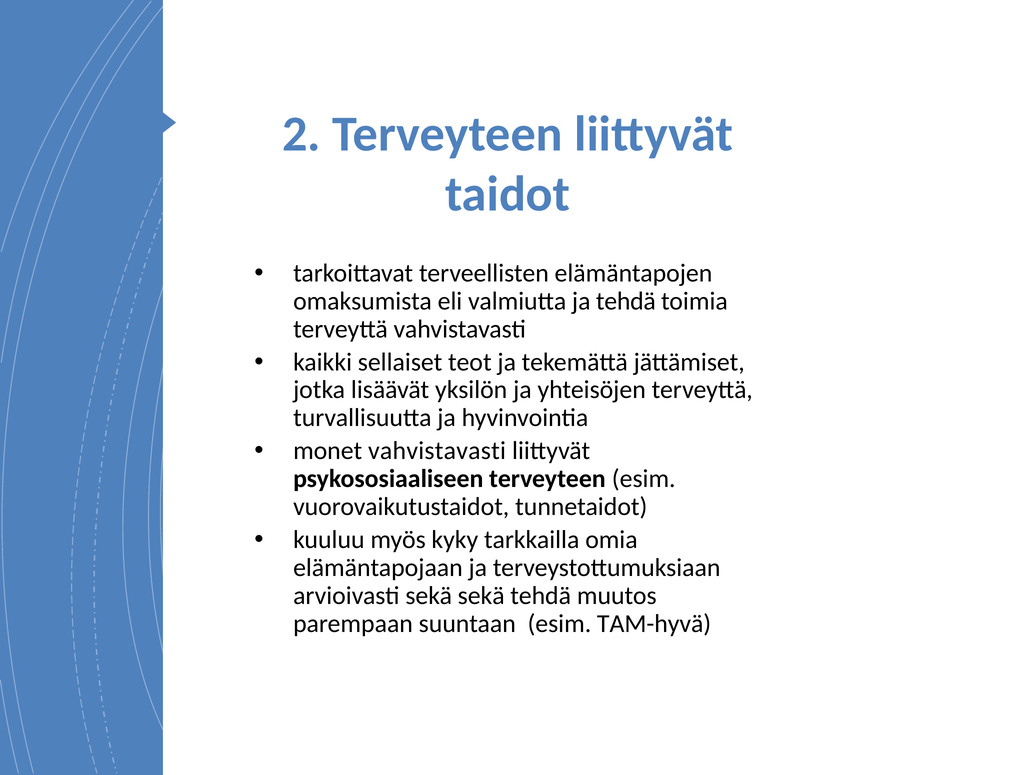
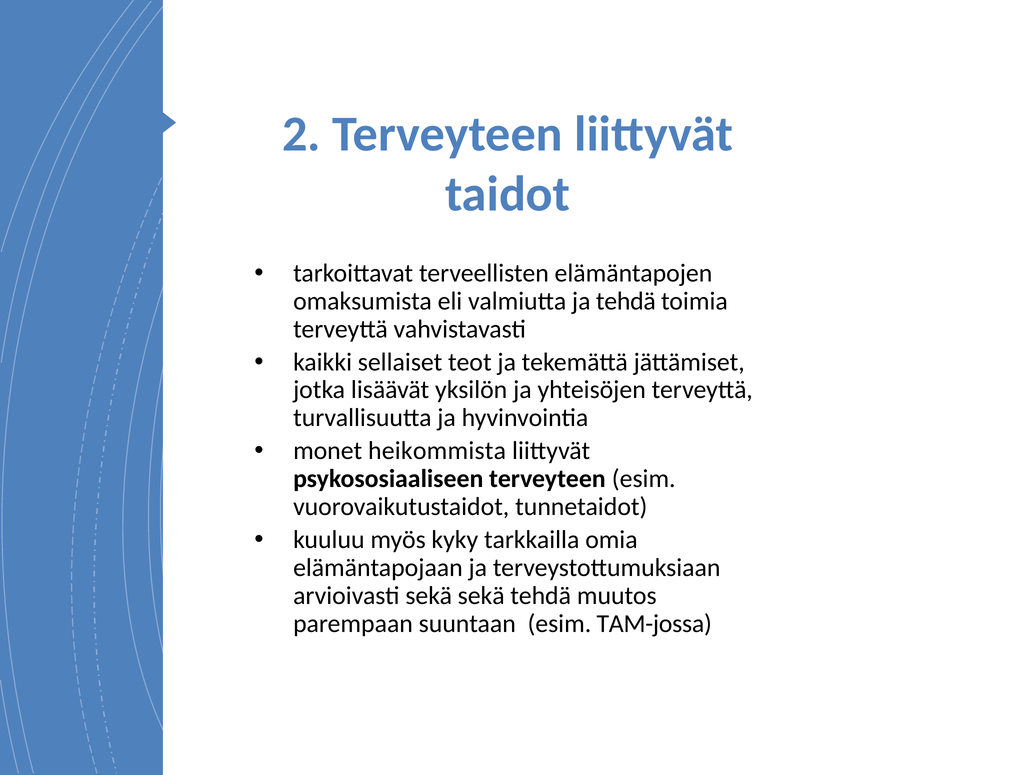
monet vahvistavasti: vahvistavasti -> heikommista (437, 451)
TAM-hyvä: TAM-hyvä -> TAM-jossa (654, 623)
